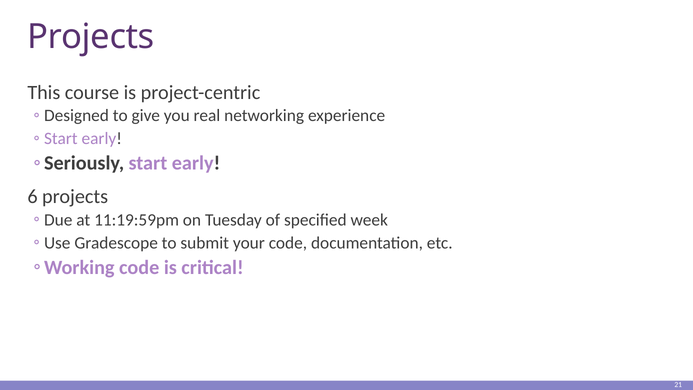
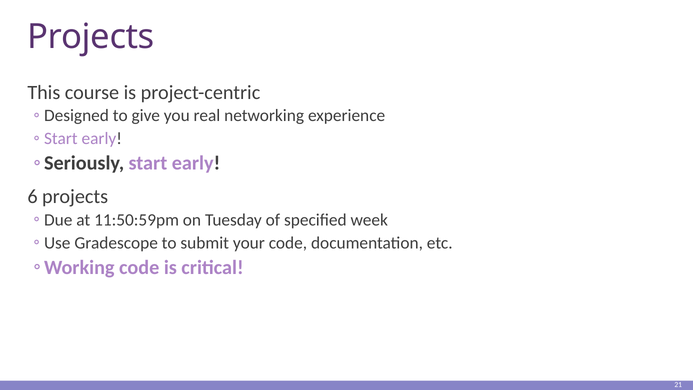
11:19:59pm: 11:19:59pm -> 11:50:59pm (137, 220)
